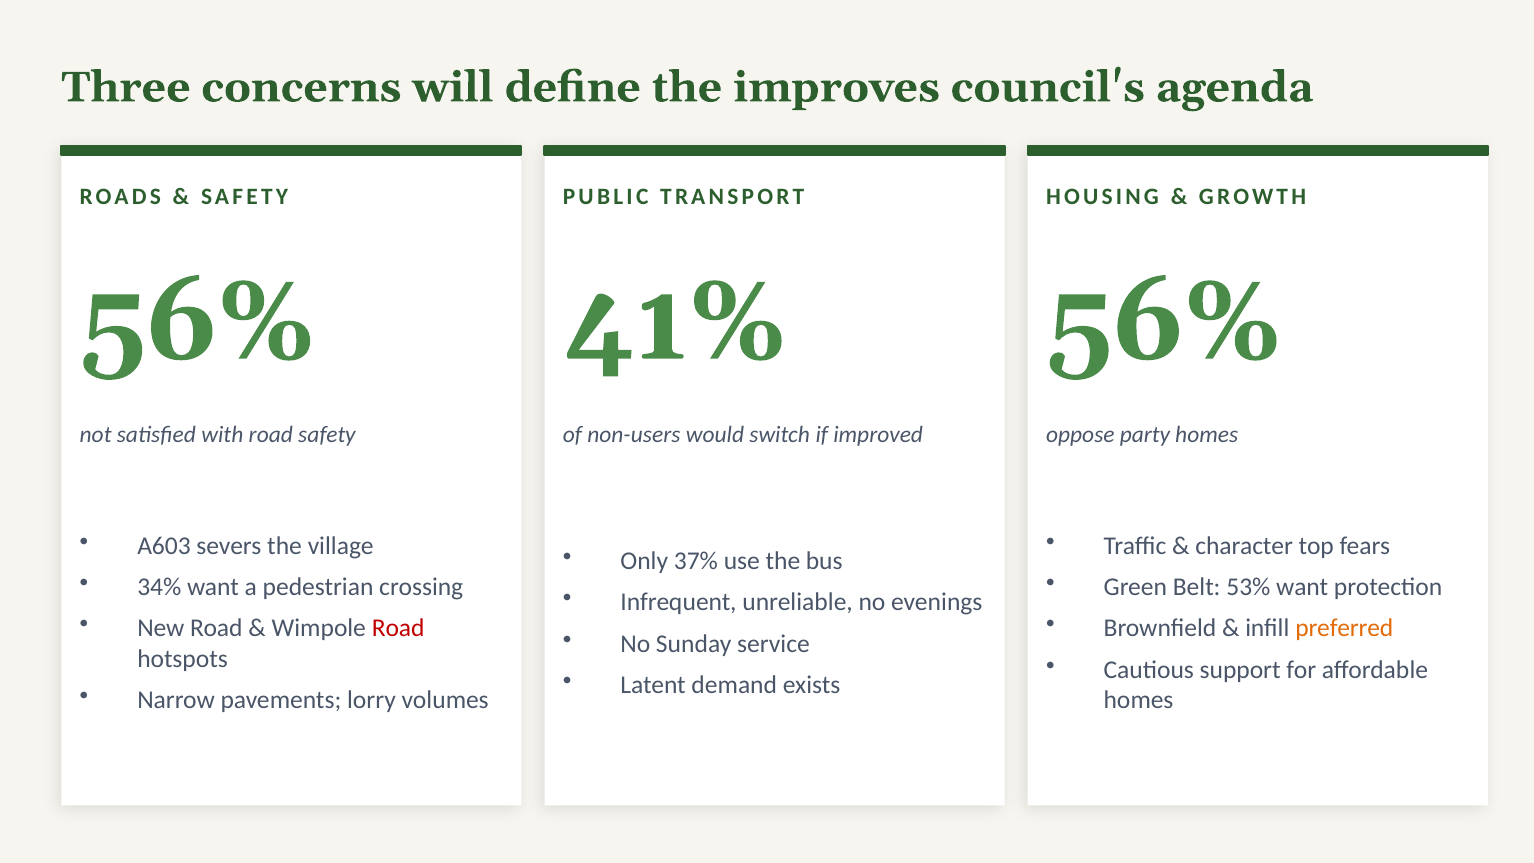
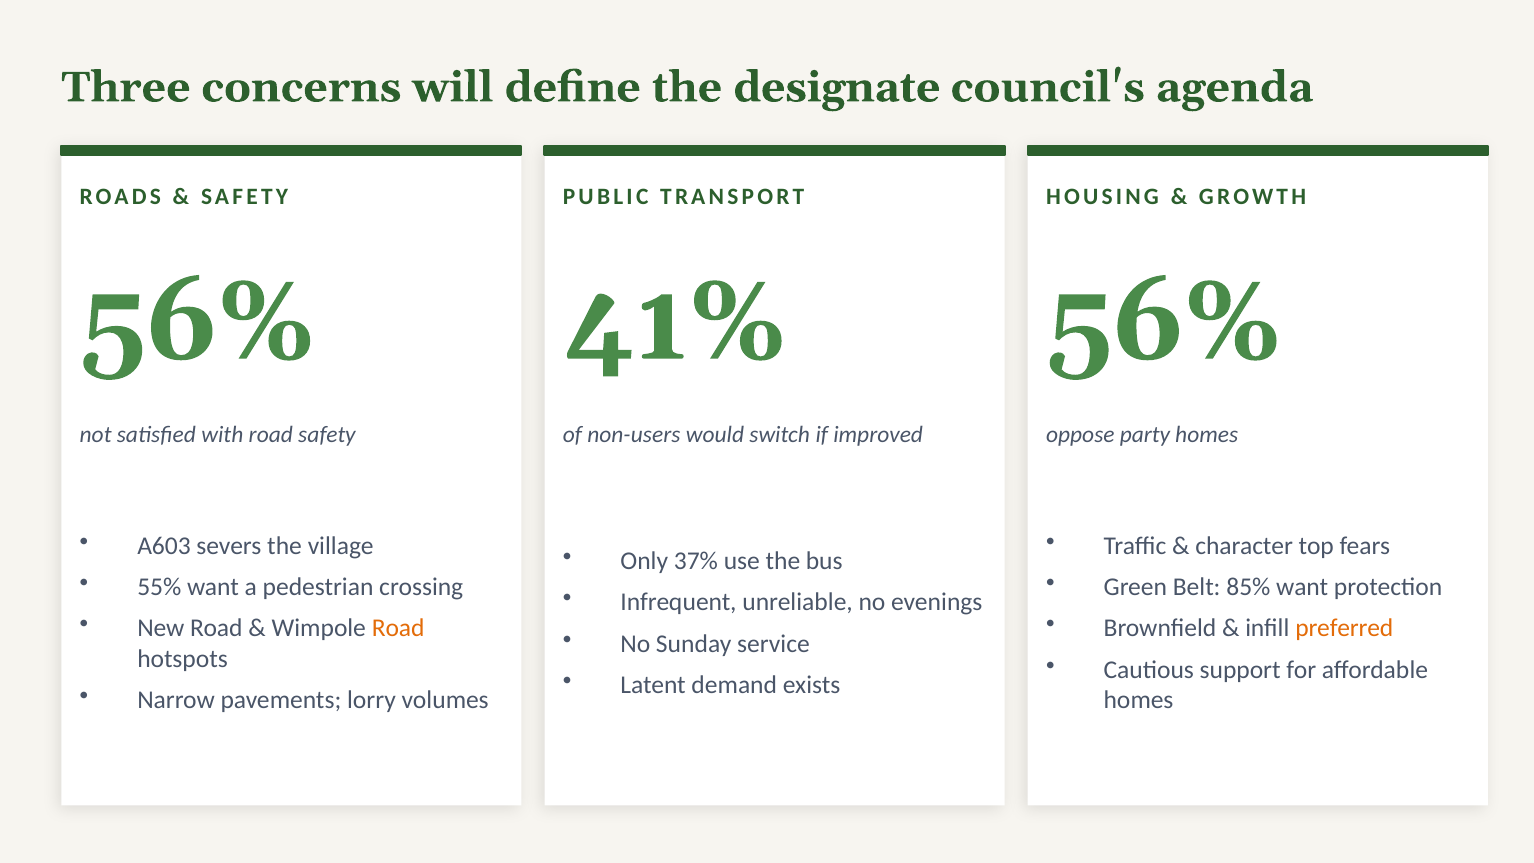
improves: improves -> designate (837, 87)
34%: 34% -> 55% (159, 587)
53%: 53% -> 85% (1248, 587)
Road colour: red -> orange (398, 628)
